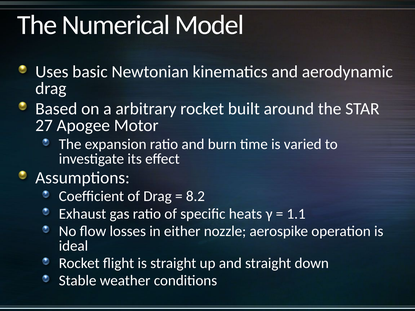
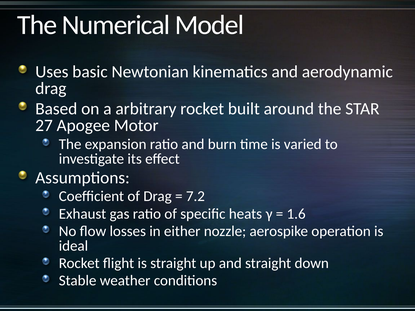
8.2: 8.2 -> 7.2 (195, 196)
1.1: 1.1 -> 1.6 (296, 214)
